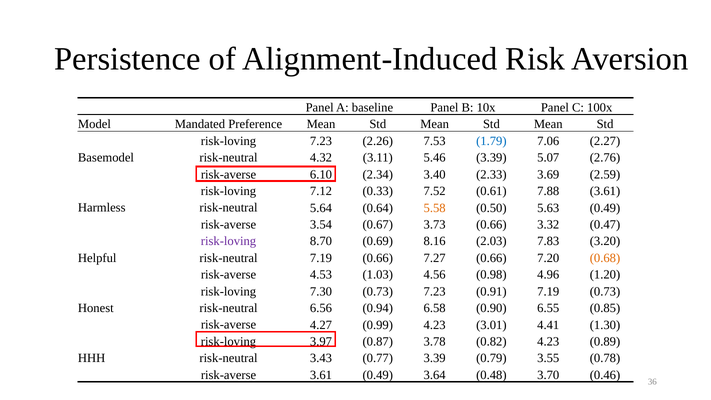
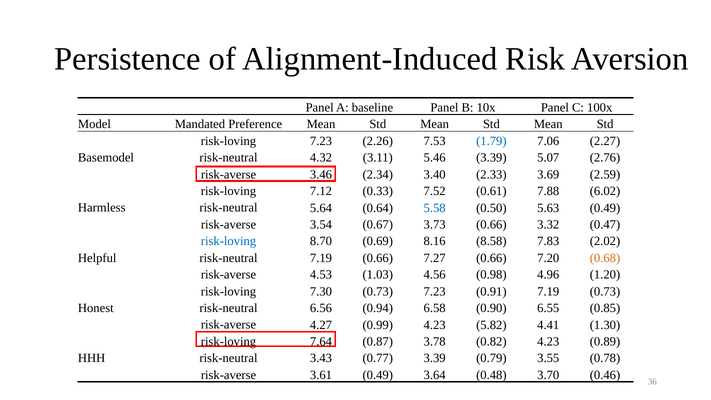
6.10: 6.10 -> 3.46 (321, 174)
7.88 3.61: 3.61 -> 6.02 (605, 191)
5.58 colour: orange -> blue (435, 208)
risk-loving colour: purple -> blue (229, 241)
2.03: 2.03 -> 8.58 (491, 241)
3.20: 3.20 -> 2.02 (605, 241)
3.01: 3.01 -> 5.82 (491, 325)
3.97: 3.97 -> 7.64 (321, 342)
